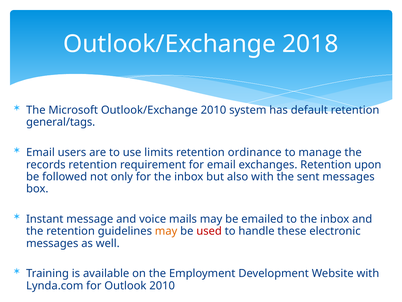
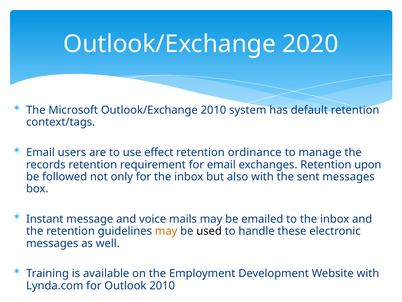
2018: 2018 -> 2020 (310, 44)
general/tags: general/tags -> context/tags (61, 122)
limits: limits -> effect (159, 152)
used colour: red -> black (209, 231)
